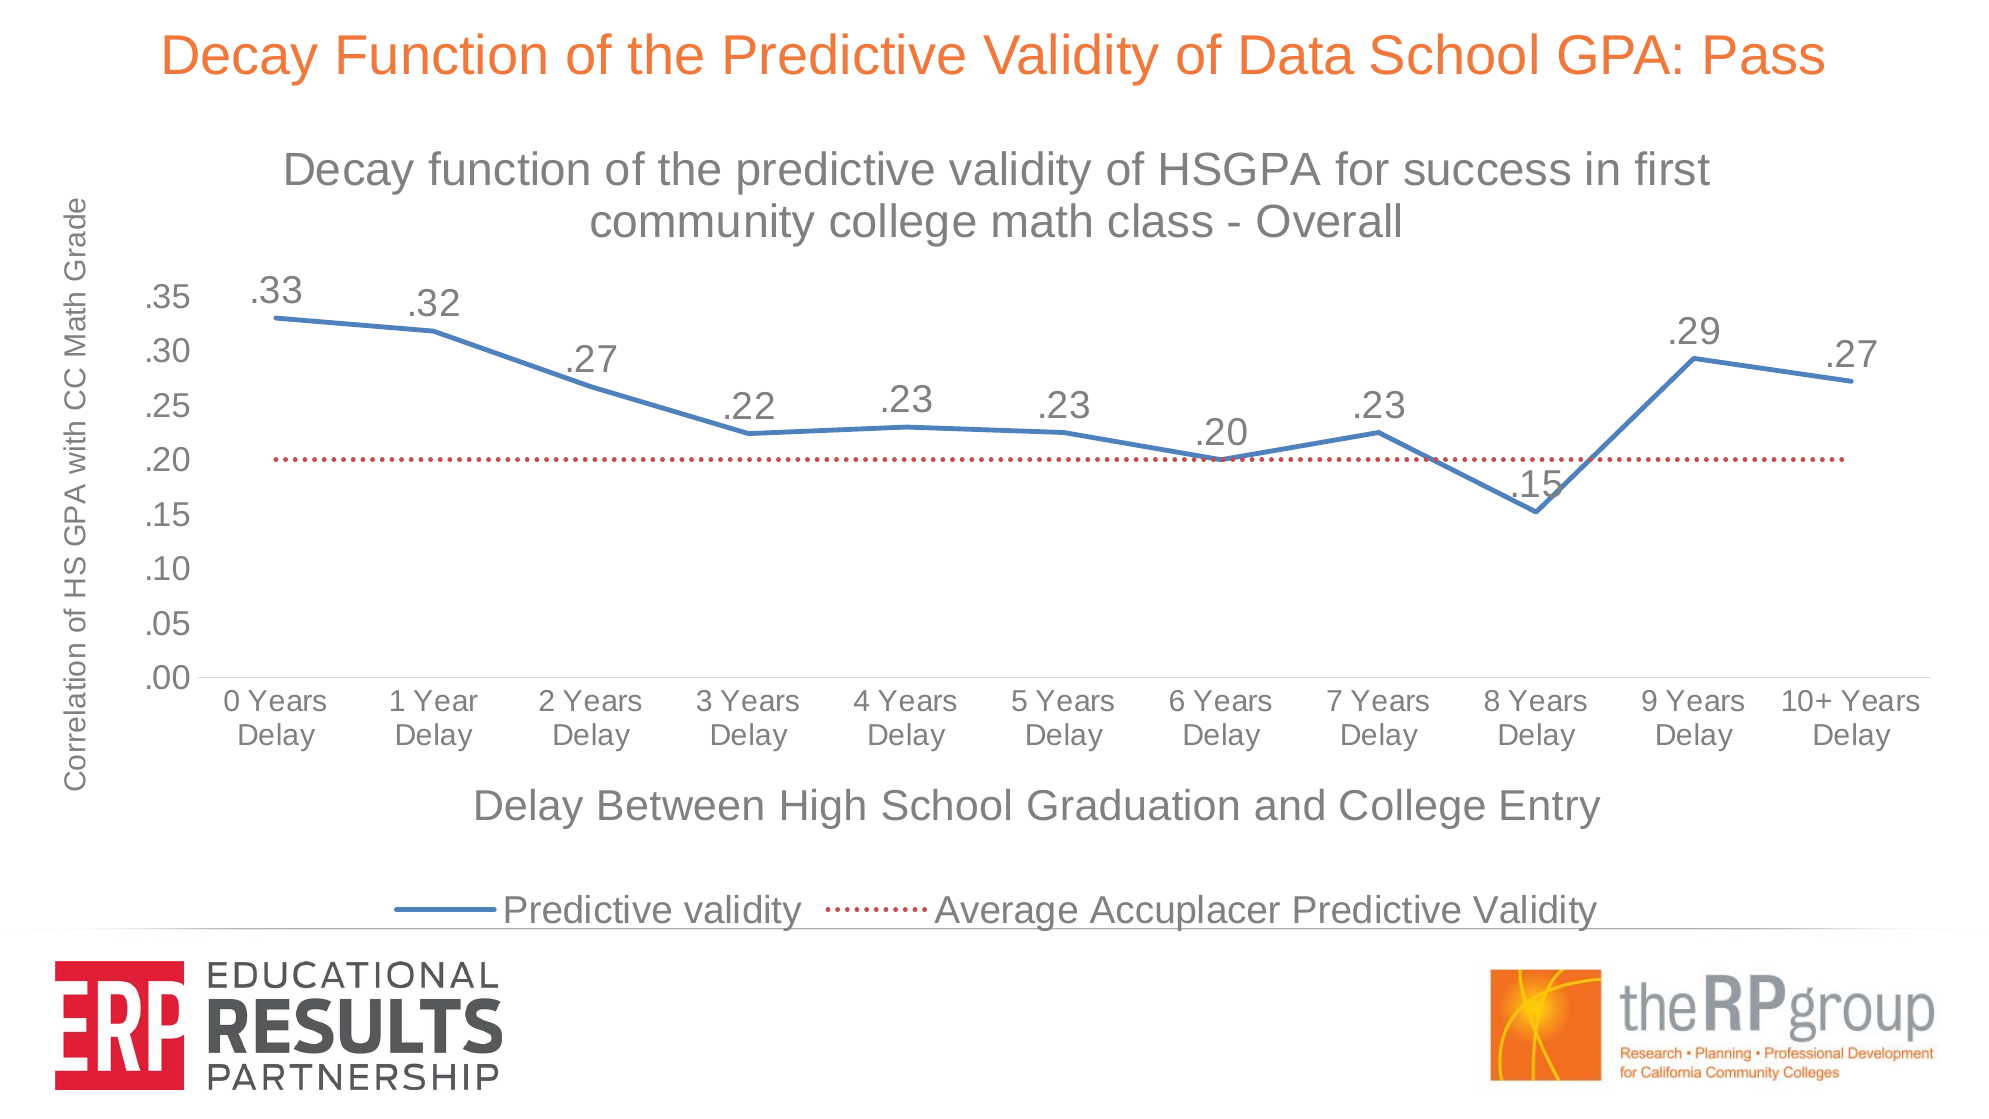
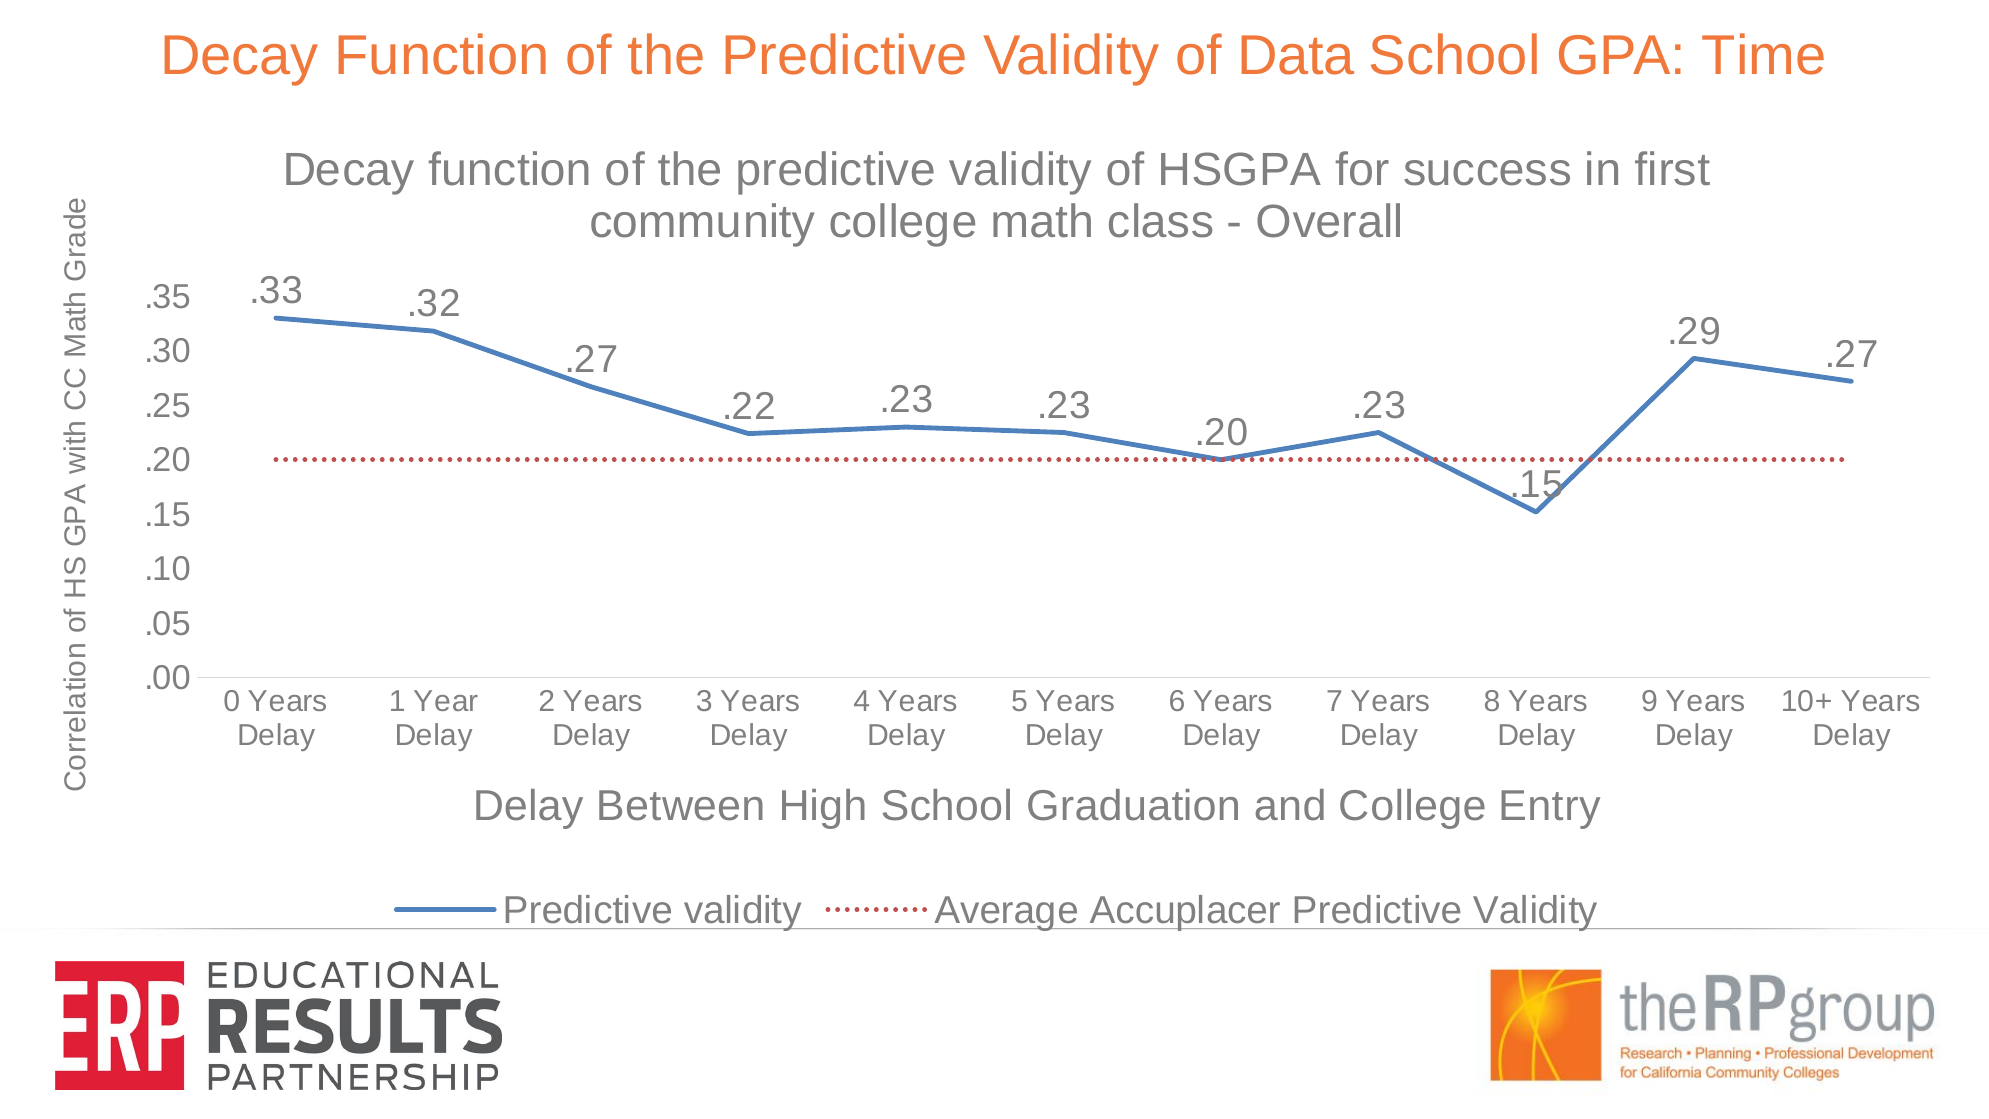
Pass: Pass -> Time (1764, 56)
